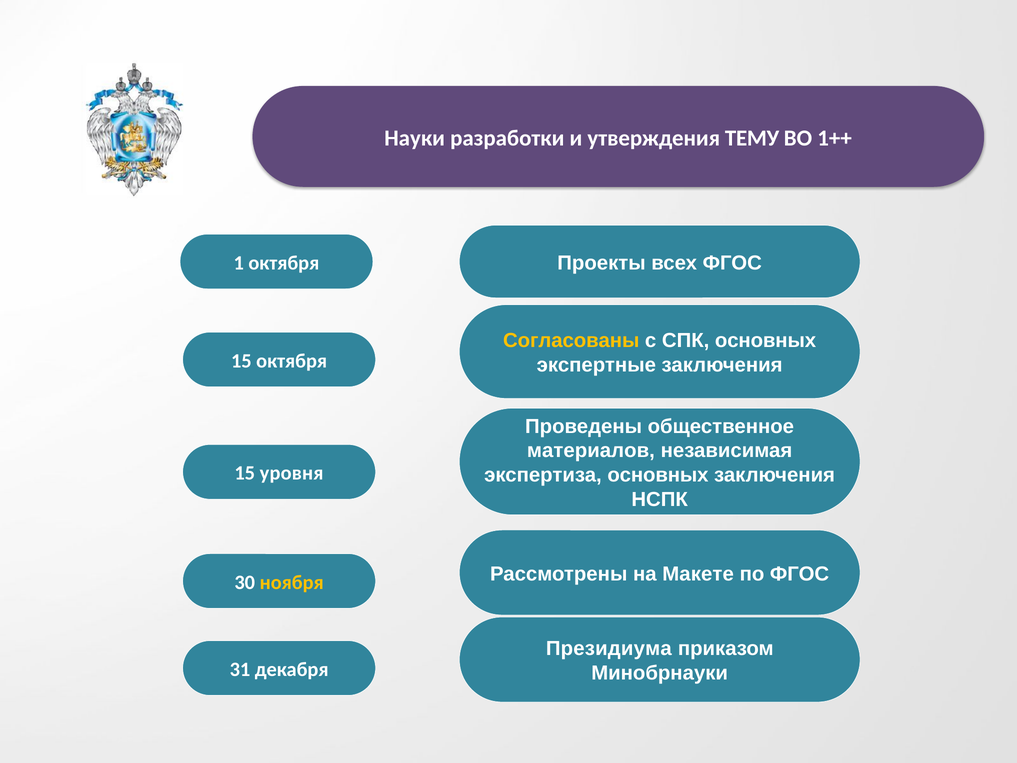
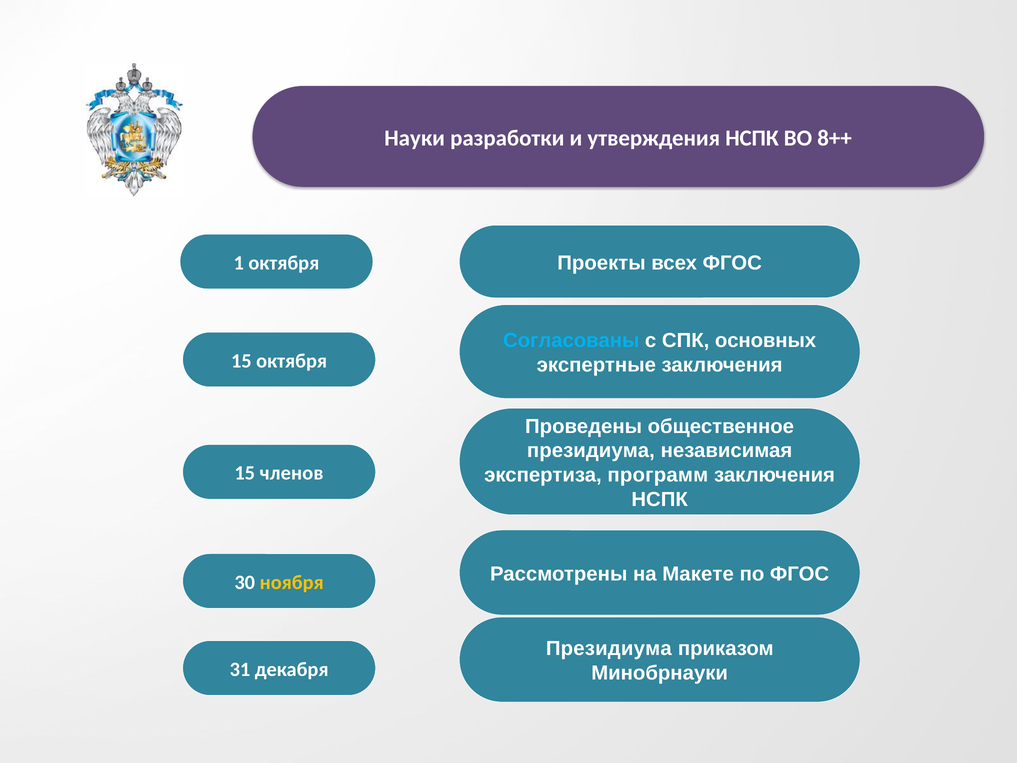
утверждения ТЕМУ: ТЕМУ -> НСПК (752, 138)
1++: 1++ -> 8++ (835, 138)
Согласованы colour: yellow -> light blue (571, 341)
материалов: материалов -> президиума (591, 451)
уровня: уровня -> членов (292, 473)
экспертиза основных: основных -> программ (658, 475)
